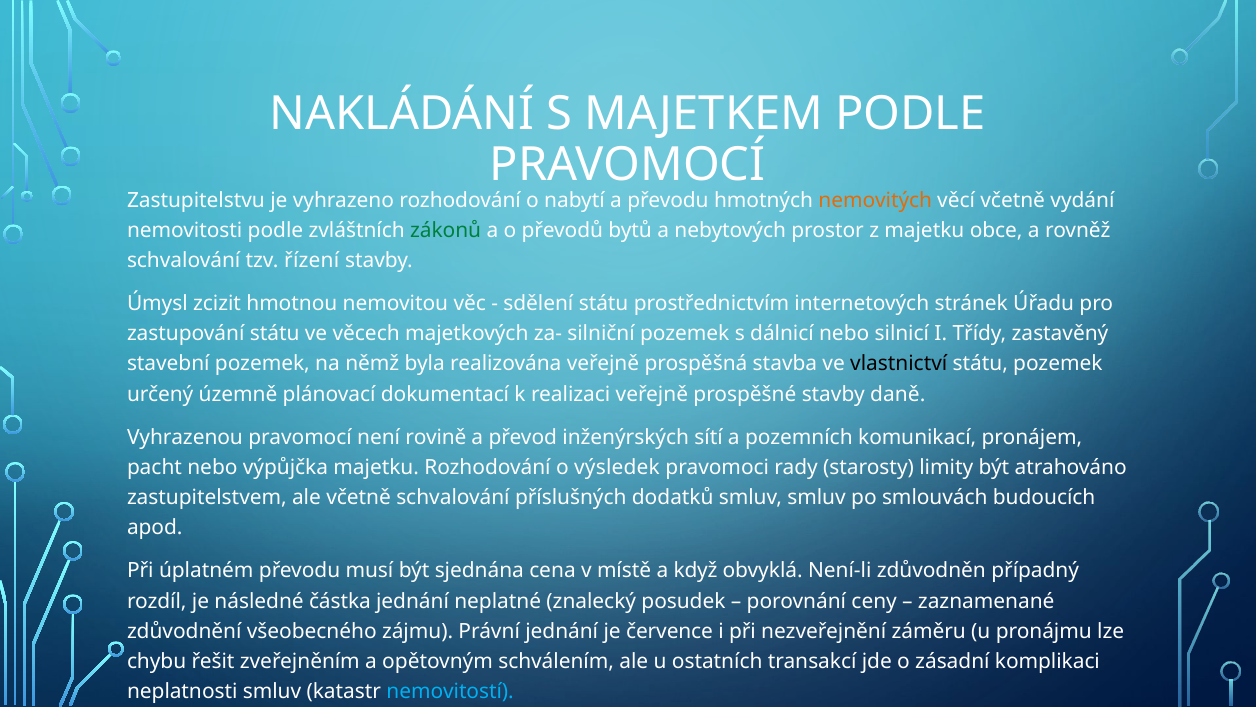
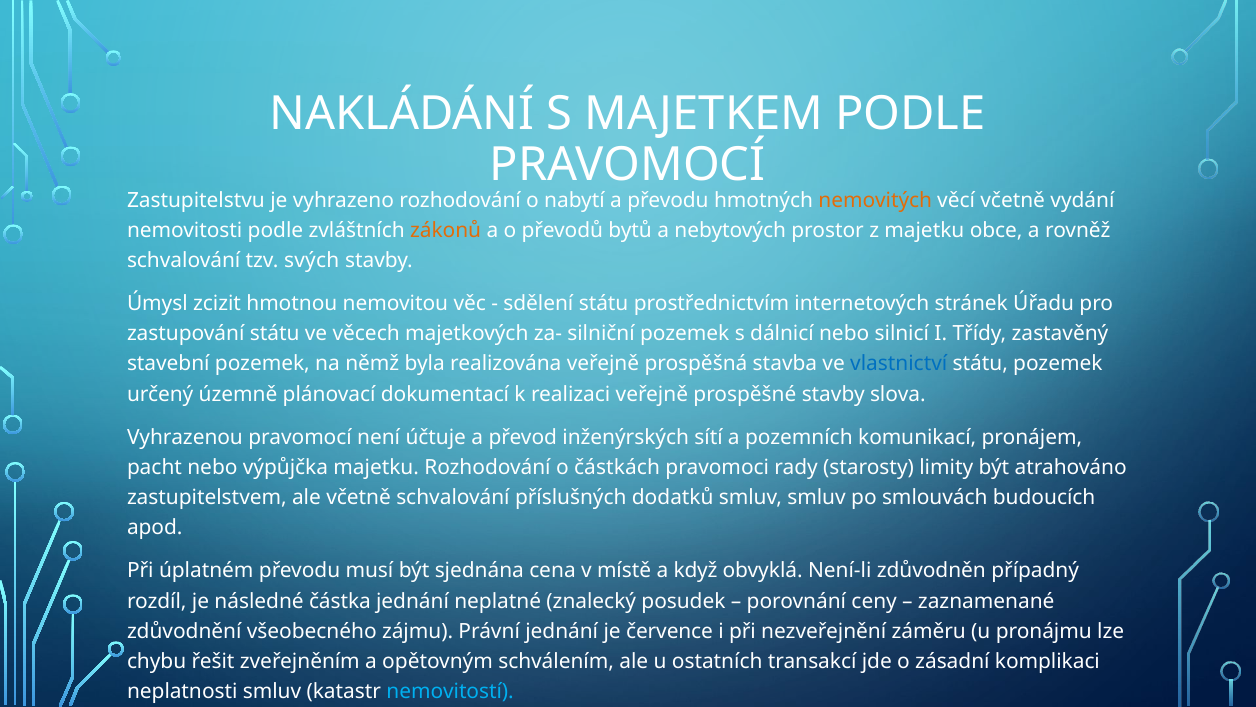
zákonů colour: green -> orange (446, 230)
řízení: řízení -> svých (312, 260)
vlastnictví colour: black -> blue (899, 364)
daně: daně -> slova (898, 394)
rovině: rovině -> účtuje (436, 437)
výsledek: výsledek -> částkách (617, 467)
